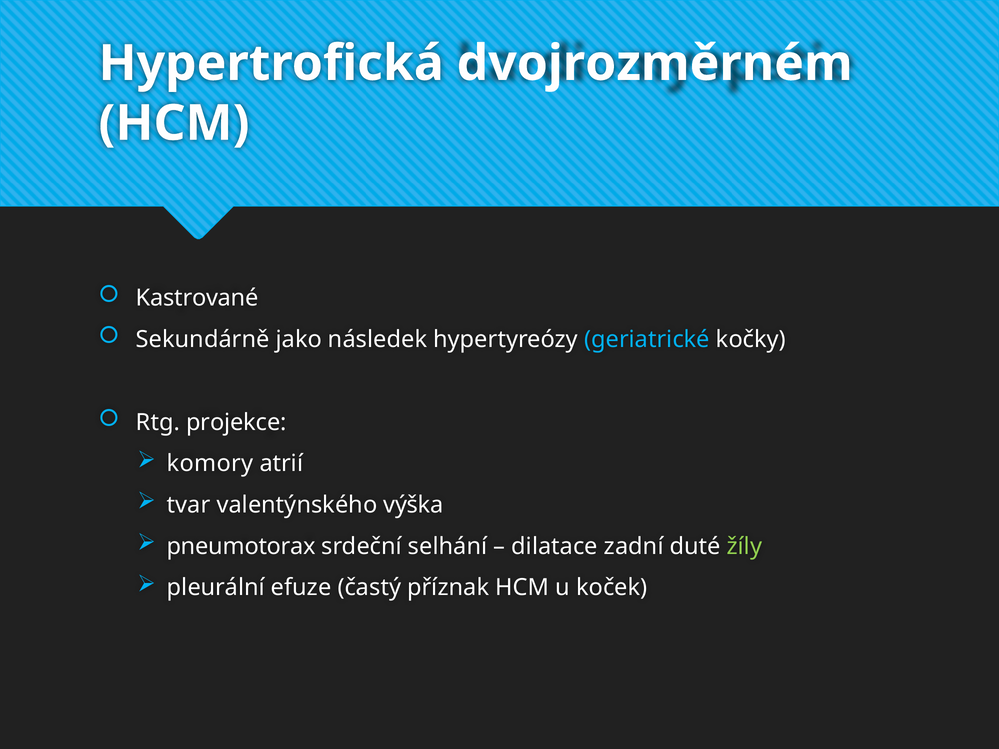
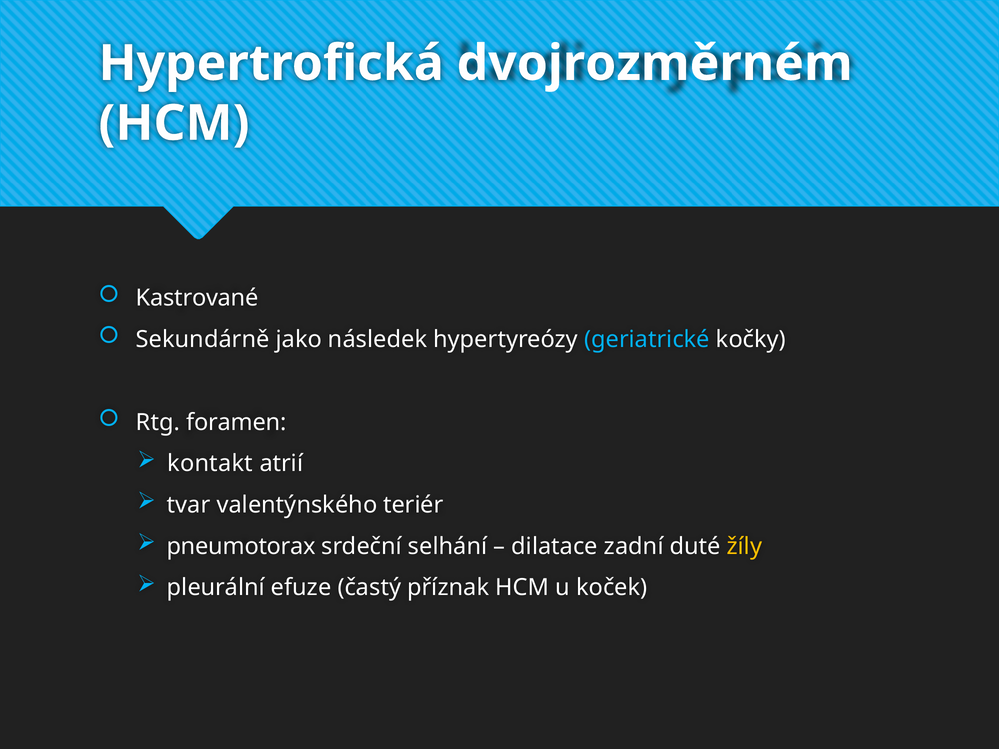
projekce: projekce -> foramen (236, 422)
komory: komory -> kontakt (210, 464)
výška: výška -> teriér (413, 505)
žíly colour: light green -> yellow (744, 547)
